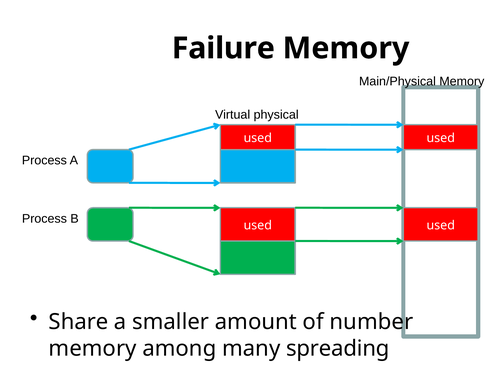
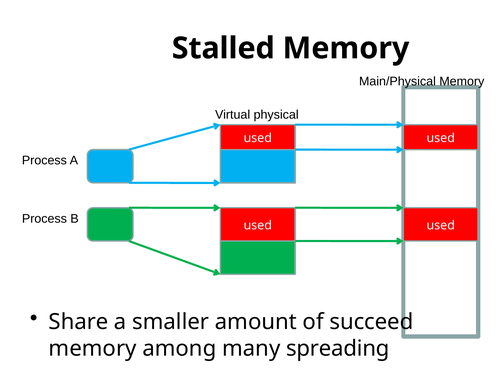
Failure: Failure -> Stalled (223, 48)
number: number -> succeed (371, 322)
